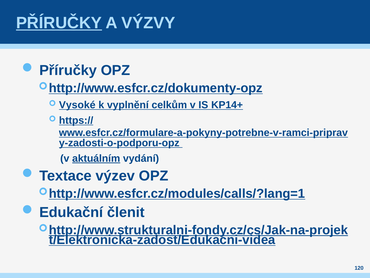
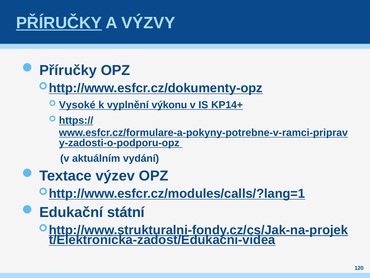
celkům: celkům -> výkonu (169, 105)
aktuálním underline: present -> none (96, 158)
členit: členit -> státní (126, 212)
